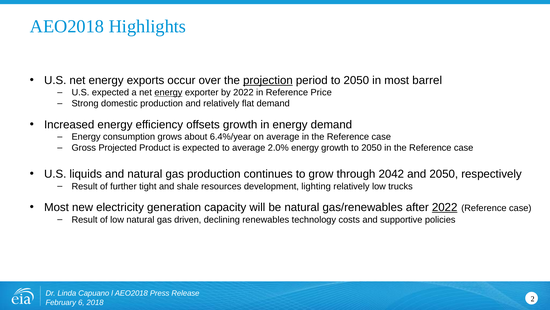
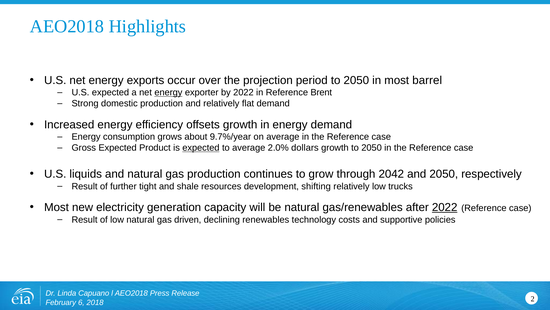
projection underline: present -> none (268, 80)
Price: Price -> Brent (321, 92)
6.4%/year: 6.4%/year -> 9.7%/year (230, 137)
Gross Projected: Projected -> Expected (118, 148)
expected underline: none -> present (201, 148)
2.0% energy: energy -> dollars (305, 148)
lighting: lighting -> shifting (316, 186)
